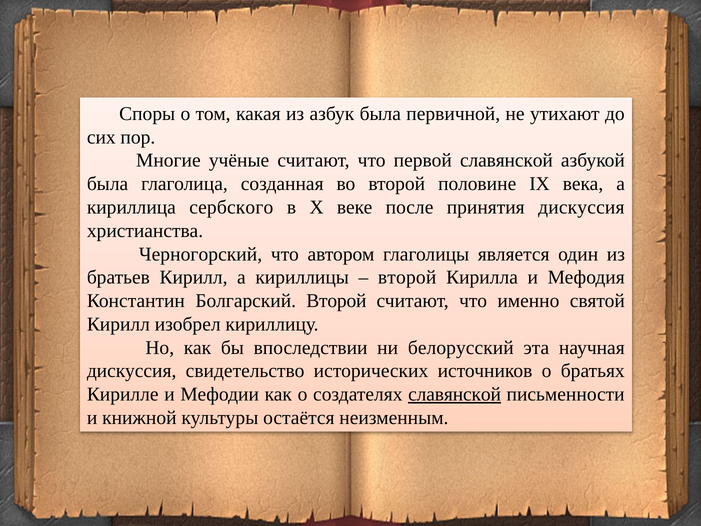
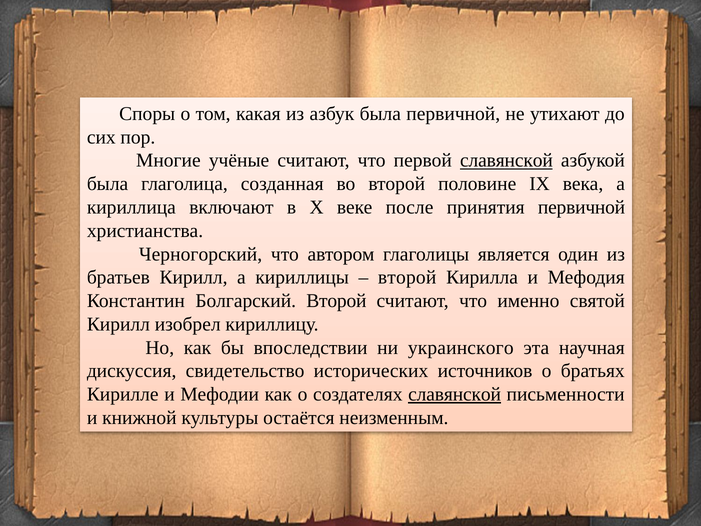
славянской underline: none -> present (506, 160)
сербского: сербского -> включают (231, 207)
принятия дискуссия: дискуссия -> первичной (582, 207)
белорусский: белорусский -> украинского (461, 347)
